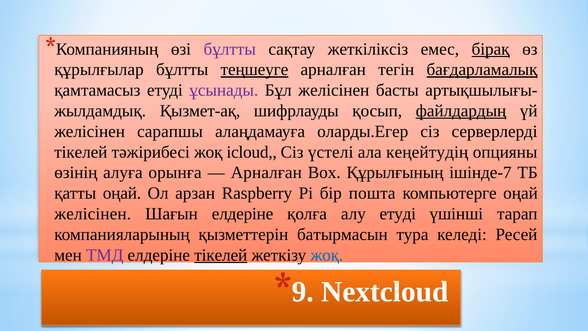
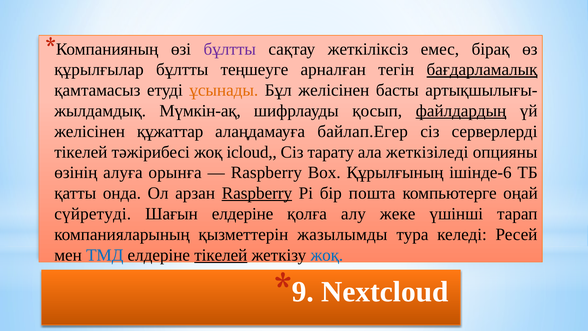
бірақ underline: present -> none (491, 49)
теңшеуге underline: present -> none (254, 70)
ұсынады colour: purple -> orange (224, 90)
Қызмет-ақ: Қызмет-ақ -> Мүмкін-ақ (200, 111)
сарапшы: сарапшы -> құжаттар (170, 131)
оларды.Егер: оларды.Егер -> байлап.Егер (363, 131)
үстелі: үстелі -> тарату (331, 152)
кеңейтудің: кеңейтудің -> жеткізіледі (427, 152)
Арналған: Арналған -> Raspberry (266, 173)
ішінде-7: ішінде-7 -> ішінде-6 (480, 173)
қатты оңай: оңай -> онда (122, 193)
Raspberry underline: none -> present (257, 193)
желісінен: желісінен -> сүйретуді (93, 214)
алу етуді: етуді -> жеке (398, 214)
батырмасын: батырмасын -> жазылымды (342, 234)
ТМД colour: purple -> blue (105, 255)
